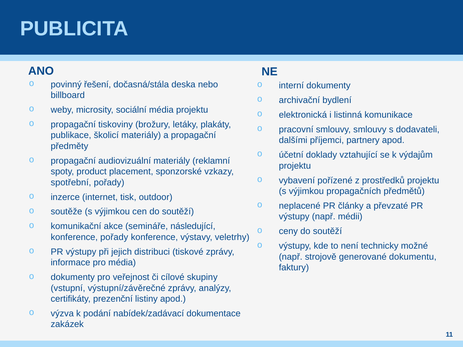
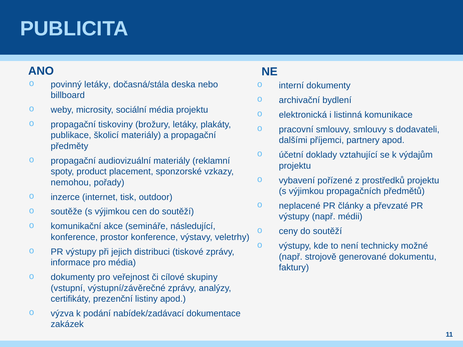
povinný řešení: řešení -> letáky (97, 84)
spotřební: spotřební -> nemohou (71, 183)
konference pořady: pořady -> prostor (114, 237)
